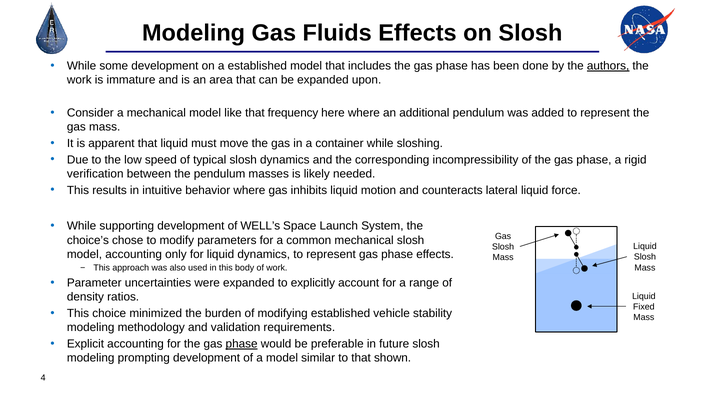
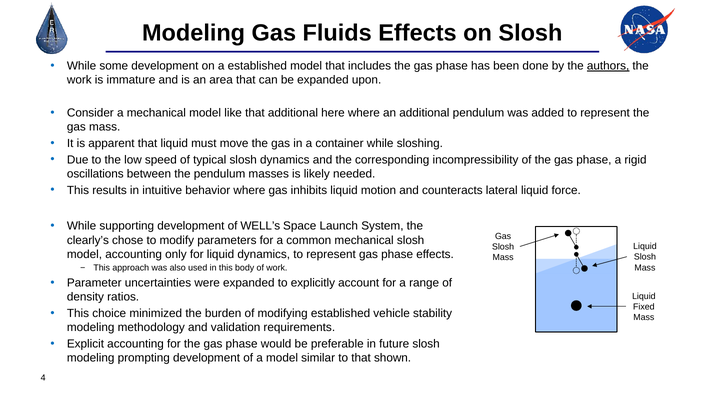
that frequency: frequency -> additional (293, 113)
verification: verification -> oscillations (95, 174)
choice’s: choice’s -> clearly’s (88, 240)
phase underline: present -> none (242, 344)
